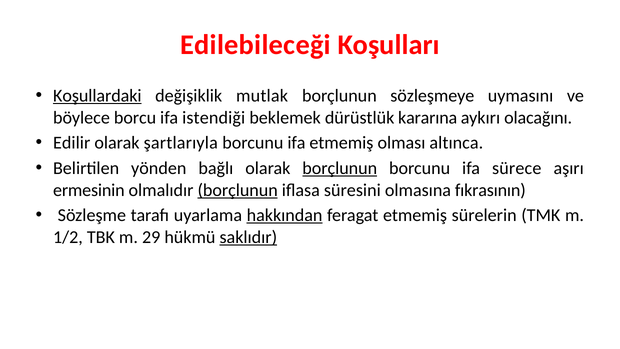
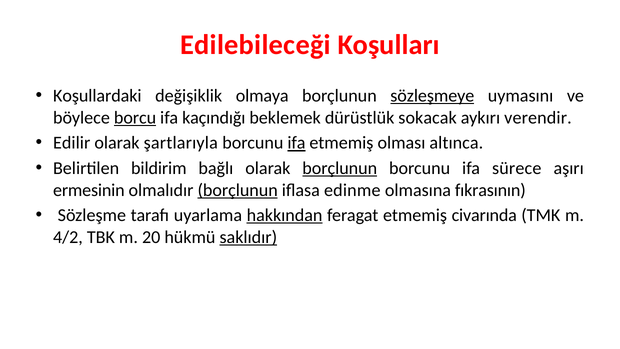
Koşullardaki underline: present -> none (97, 96)
mutlak: mutlak -> olmaya (262, 96)
sözleşmeye underline: none -> present (432, 96)
borcu underline: none -> present (135, 118)
istendiği: istendiği -> kaçındığı (214, 118)
kararına: kararına -> sokacak (428, 118)
olacağını: olacağını -> verendir (538, 118)
ifa underline: none -> present (296, 143)
yönden: yönden -> bildirim (159, 168)
süresini: süresini -> edinme (352, 190)
sürelerin: sürelerin -> civarında (484, 215)
1/2: 1/2 -> 4/2 (68, 237)
29: 29 -> 20 (151, 237)
